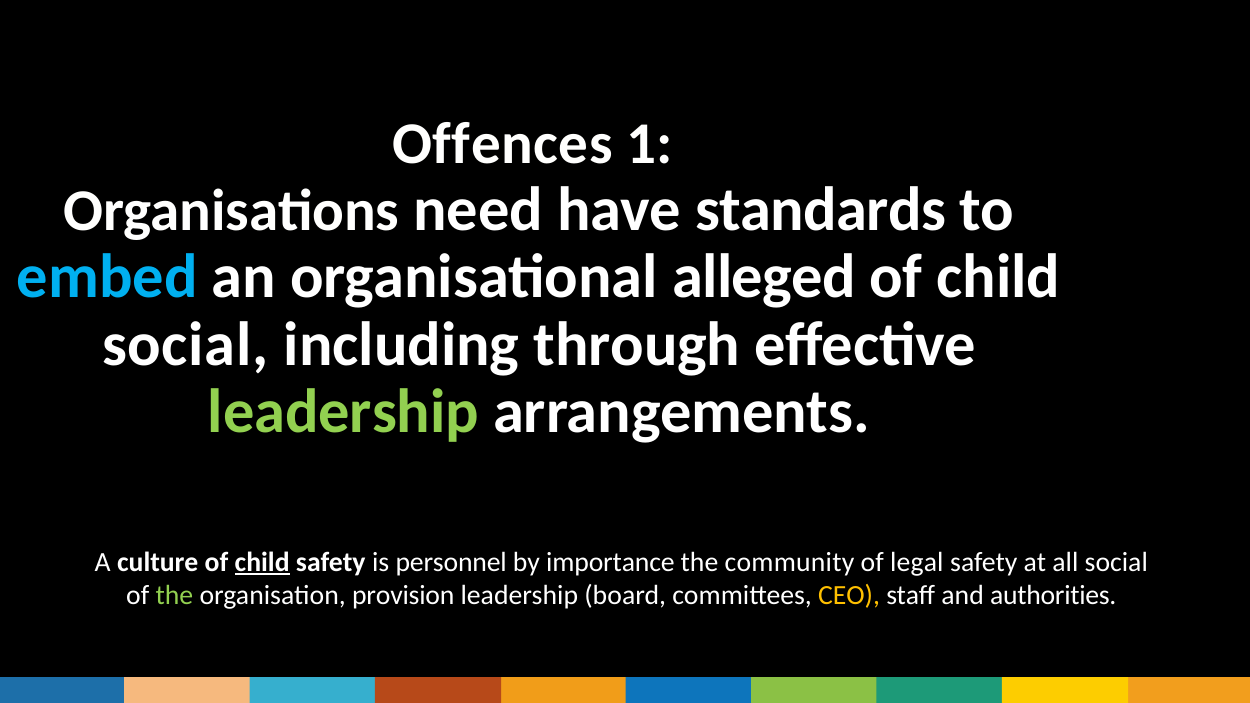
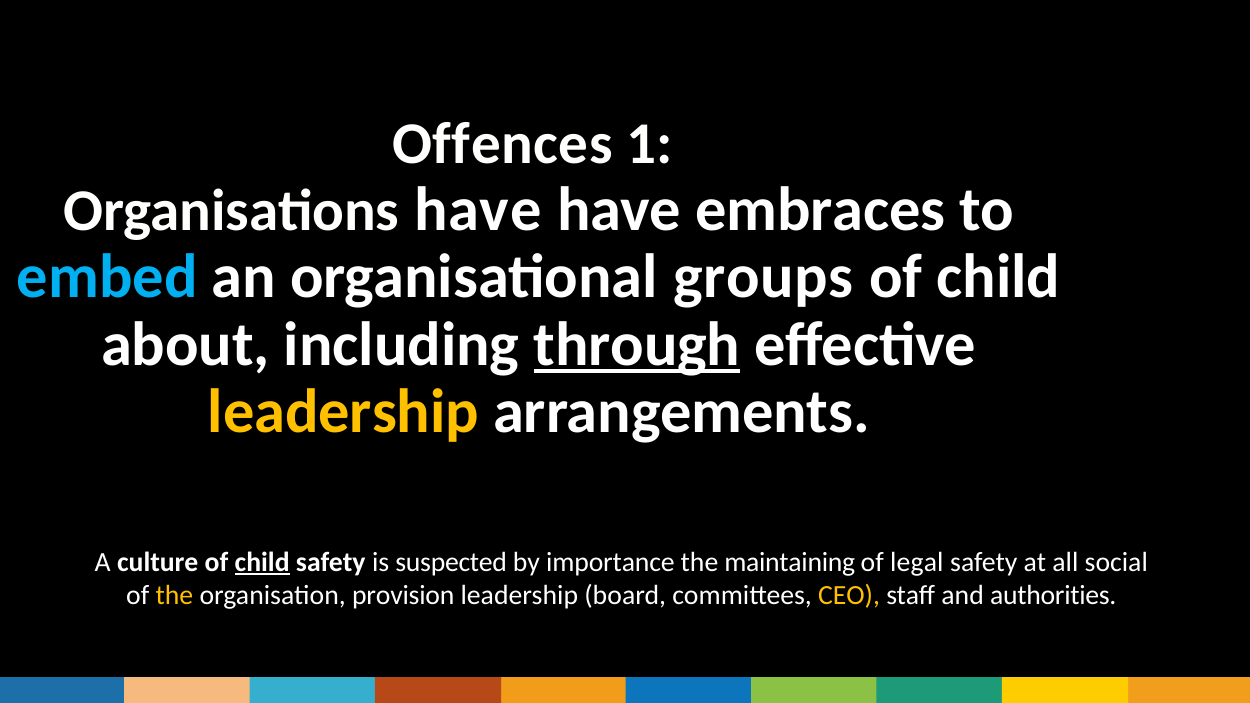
Organisations need: need -> have (478, 210)
standards: standards -> embraces (821, 210)
alleged: alleged -> groups (763, 277)
social: social -> about (186, 345)
through underline: none -> present (637, 345)
leadership colour: light green -> yellow (343, 412)
personnel: personnel -> suspected (451, 562)
community: community -> maintaining (790, 562)
the colour: light green -> yellow (174, 596)
